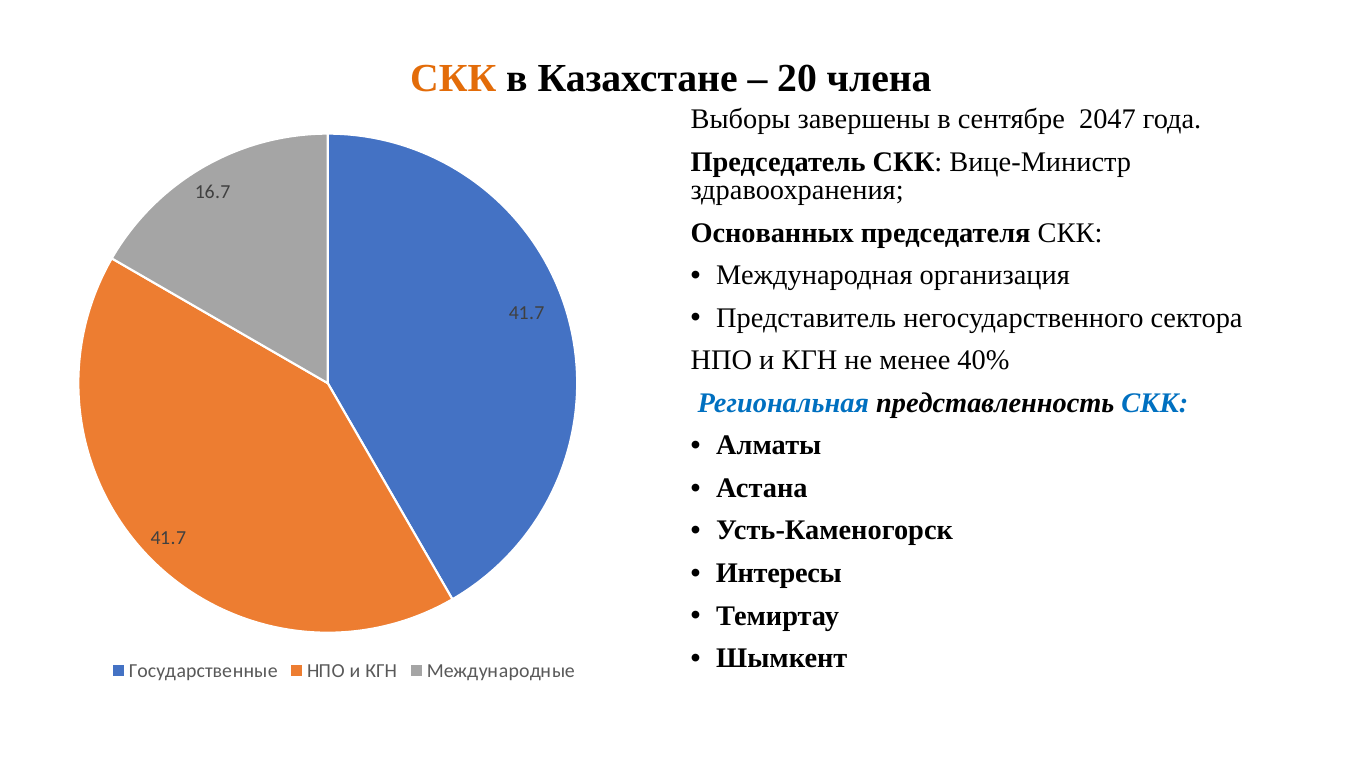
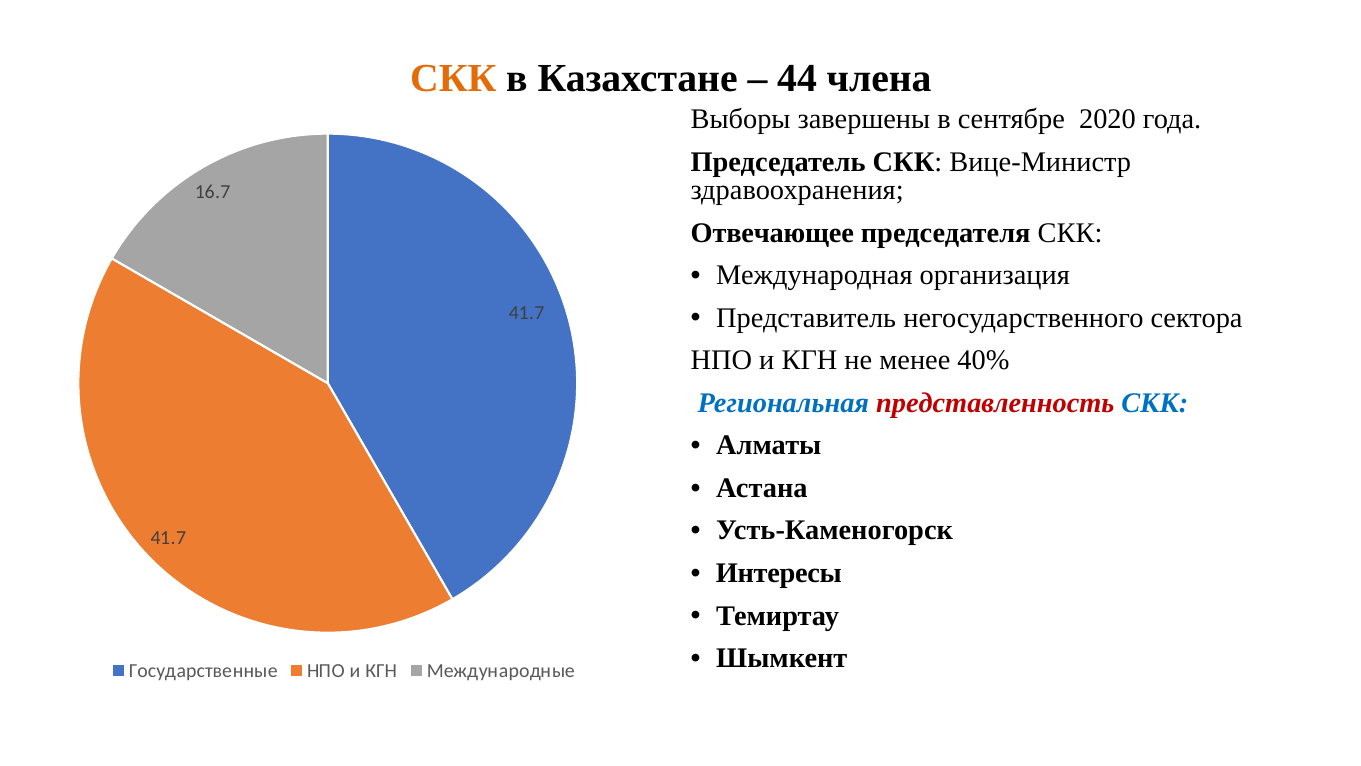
20: 20 -> 44 (797, 78)
2047: 2047 -> 2020 (1107, 119)
Основанных: Основанных -> Отвечающее (772, 233)
представленность colour: black -> red (995, 403)
